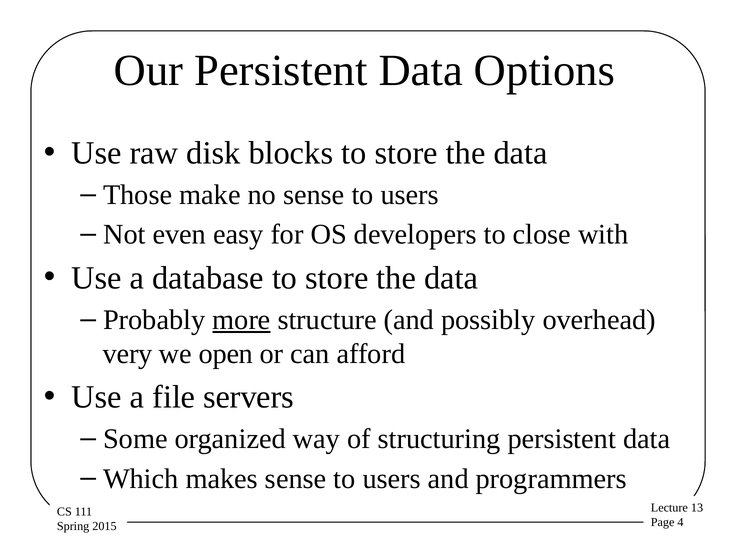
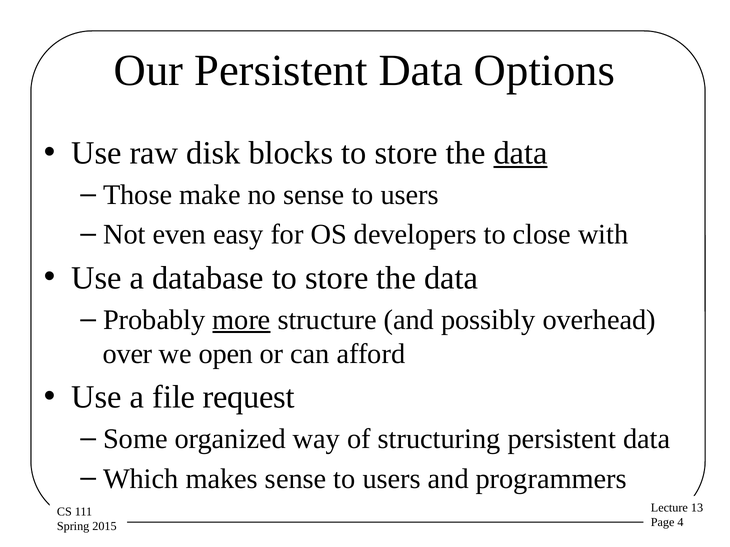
data underline: none -> present (521, 153)
very: very -> over (128, 354)
servers: servers -> request (249, 397)
